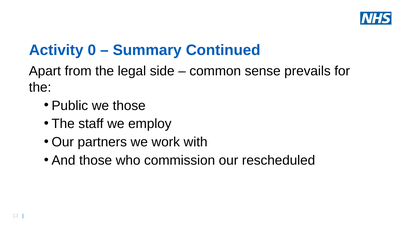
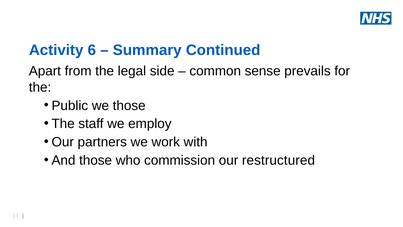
0: 0 -> 6 (92, 50)
rescheduled: rescheduled -> restructured (279, 160)
